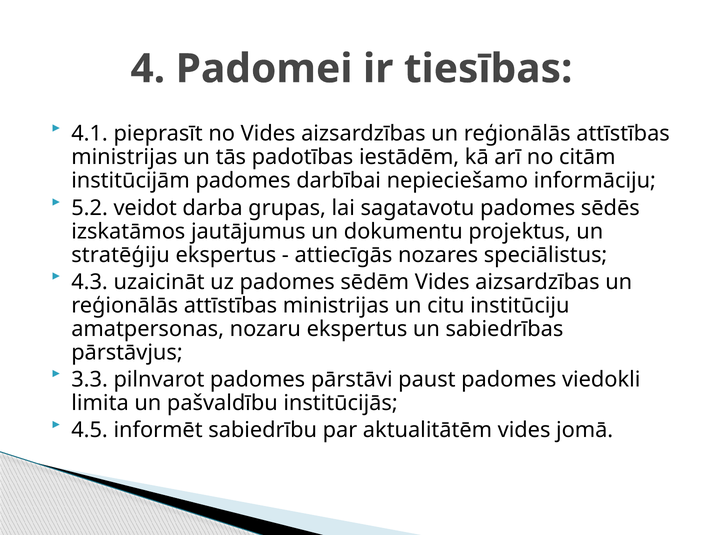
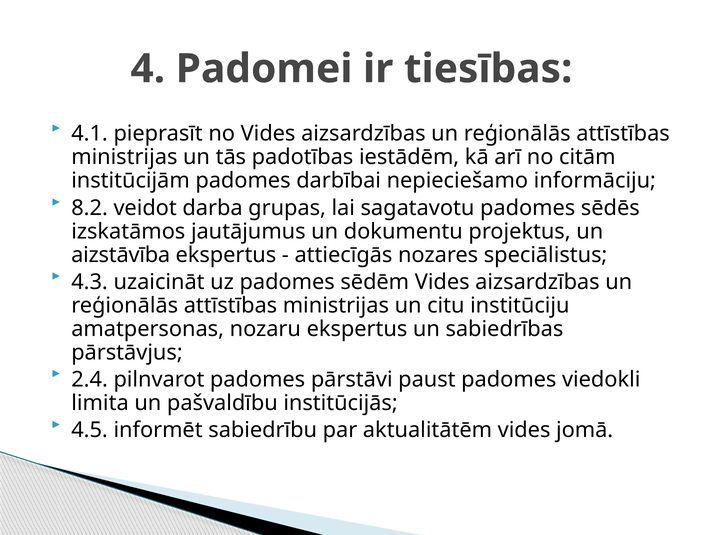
5.2: 5.2 -> 8.2 (90, 208)
stratēģiju: stratēģiju -> aizstāvība (121, 255)
3.3: 3.3 -> 2.4 (90, 380)
